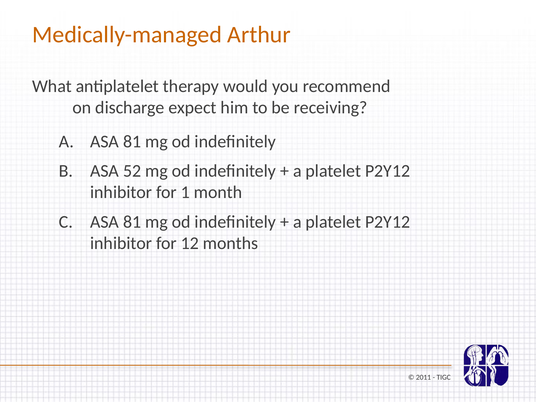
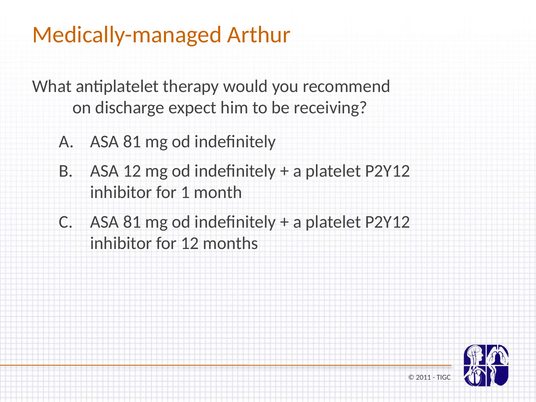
ASA 52: 52 -> 12 (132, 171)
